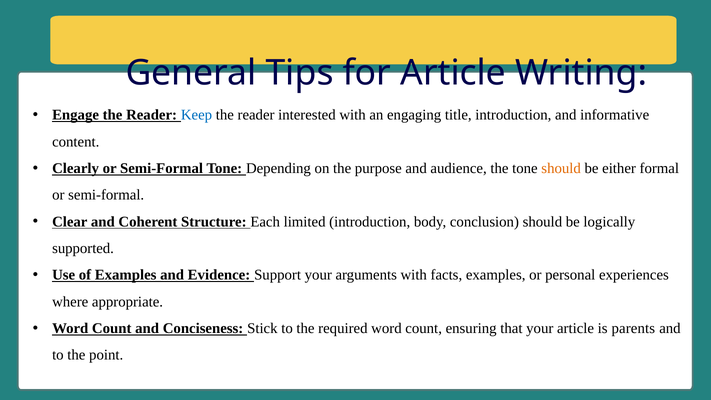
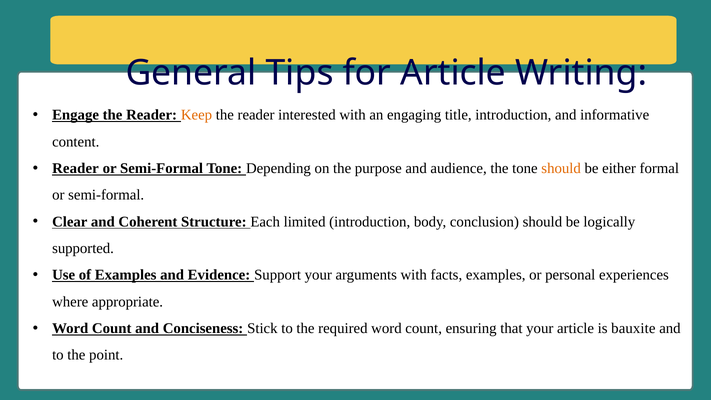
Keep colour: blue -> orange (196, 115)
Clearly: Clearly -> Reader (75, 168)
parents: parents -> bauxite (633, 328)
